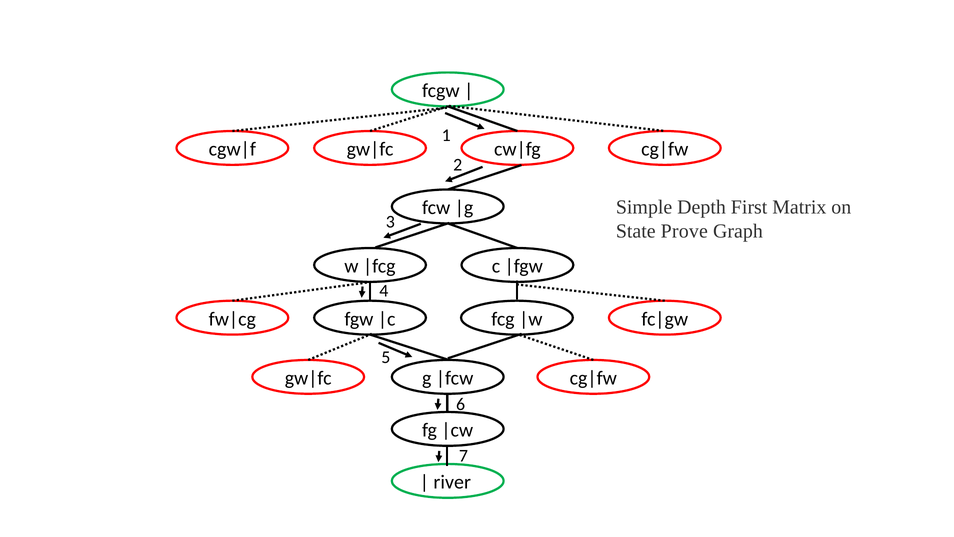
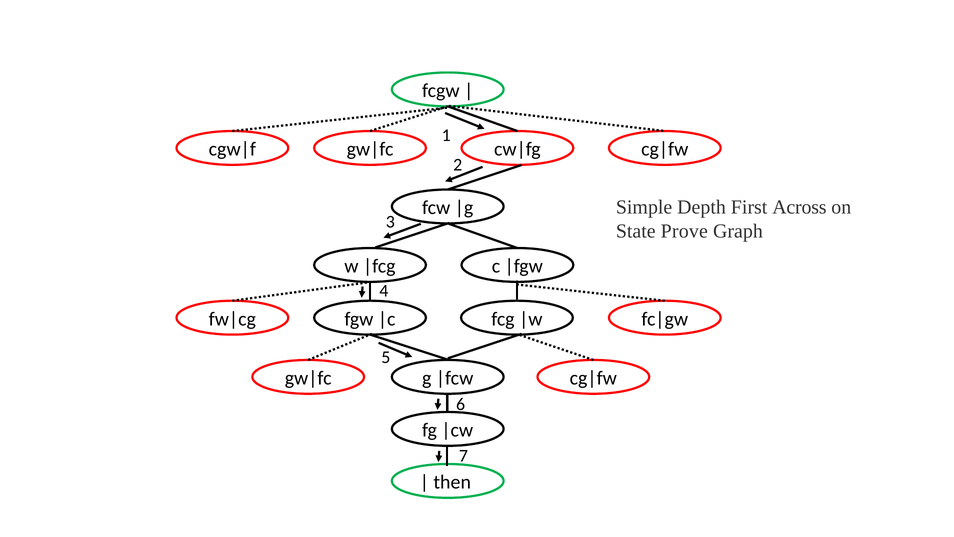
Matrix: Matrix -> Across (799, 207)
river: river -> then (452, 482)
